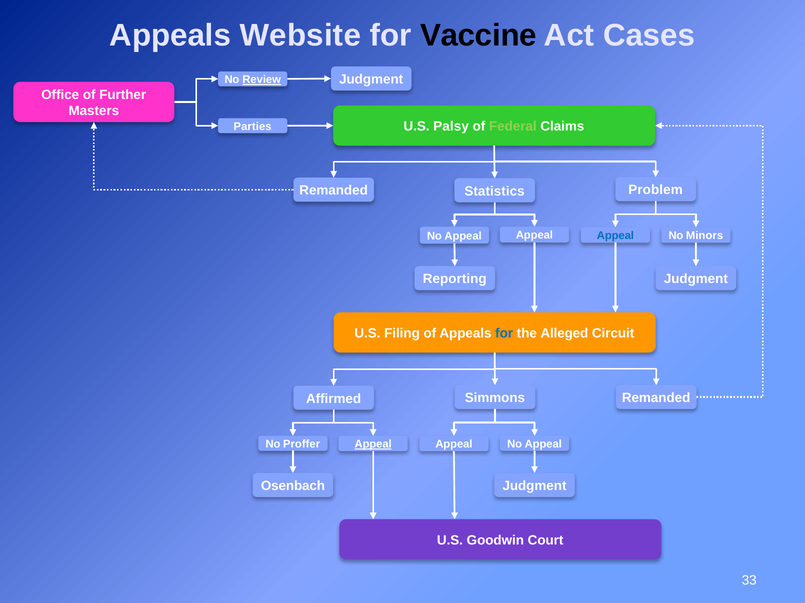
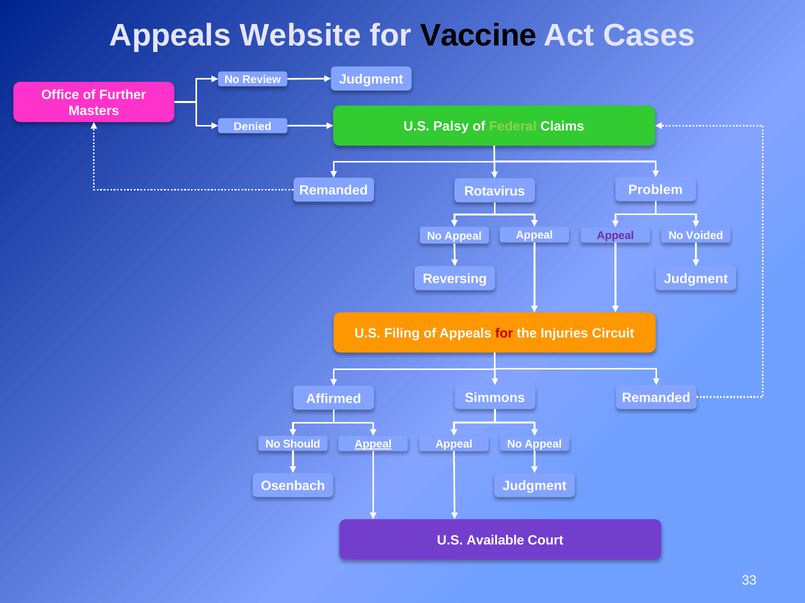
Review underline: present -> none (262, 80)
Parties: Parties -> Denied (253, 127)
Statistics: Statistics -> Rotavirus (495, 191)
Appeal colour: blue -> purple (615, 236)
Minors: Minors -> Voided (705, 236)
Reporting: Reporting -> Reversing (455, 279)
for colour: blue -> red (504, 334)
Alleged: Alleged -> Injuries (564, 334)
Proffer: Proffer -> Should (302, 445)
Goodwin: Goodwin -> Available (495, 541)
